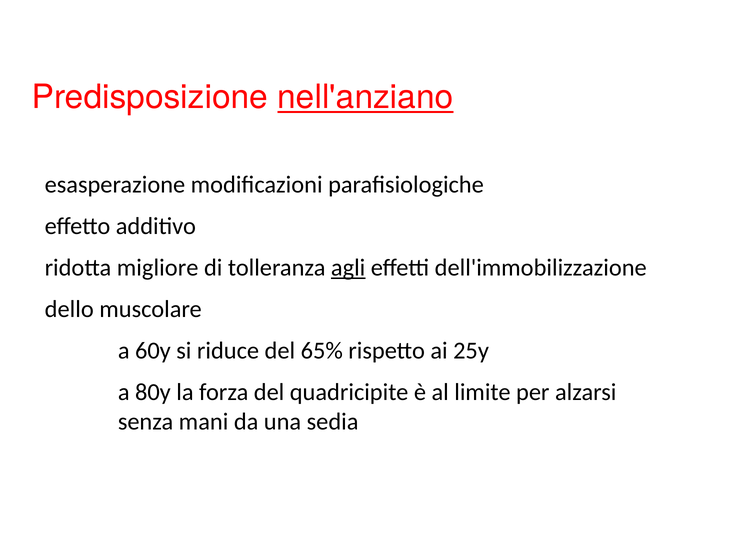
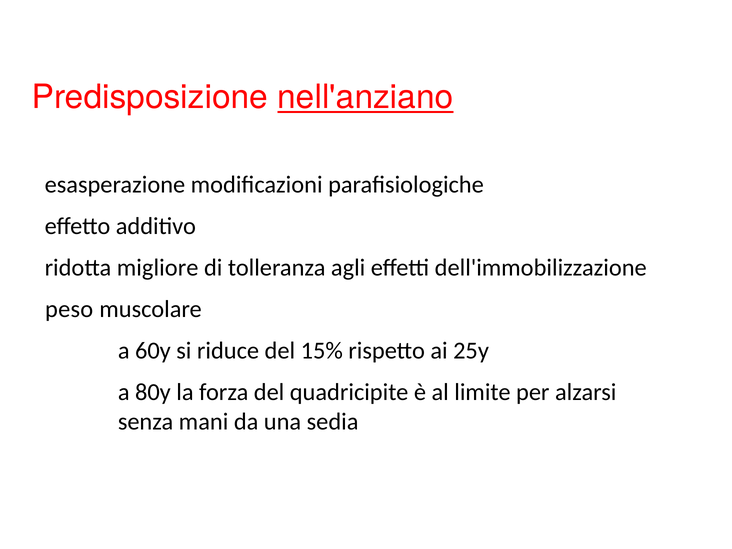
agli underline: present -> none (348, 268)
dello: dello -> peso (69, 309)
65%: 65% -> 15% (322, 351)
